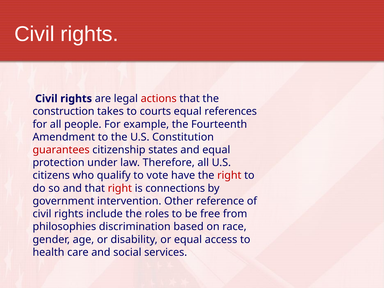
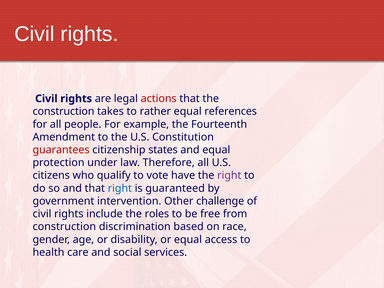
courts: courts -> rather (155, 111)
right colour: red -> purple (229, 175)
right colour: red -> blue (120, 188)
connections: connections -> guaranteed (175, 188)
reference: reference -> challenge (220, 201)
philosophies: philosophies -> construction (64, 227)
